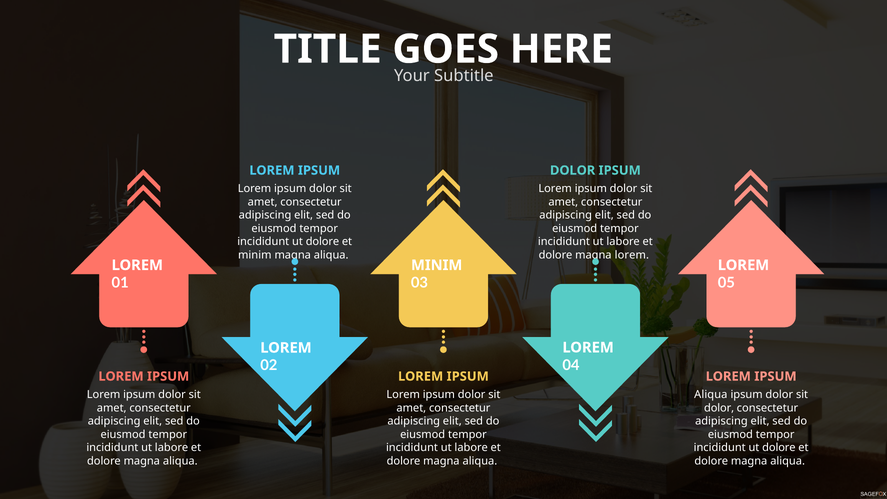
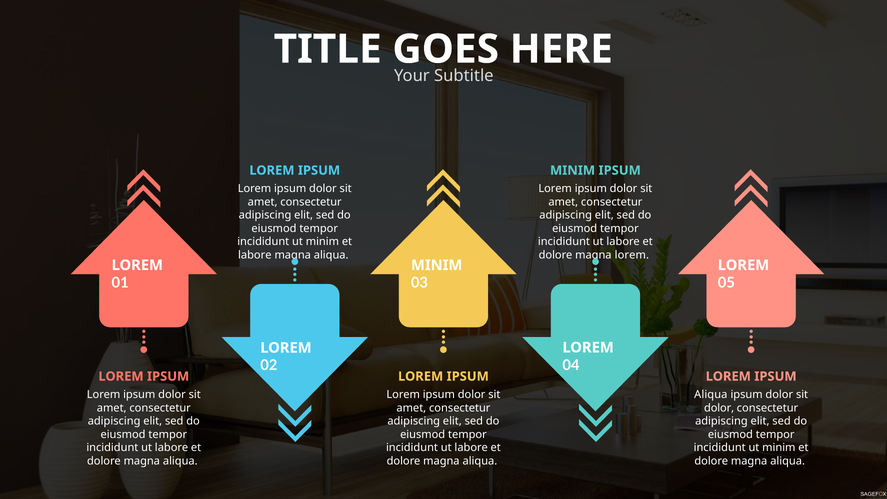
DOLOR: DOLOR -> MINIM (573, 170)
dolore: dolore -> minim (322, 242)
minim: minim -> labore (255, 255)
dolore: dolore -> minim (779, 448)
